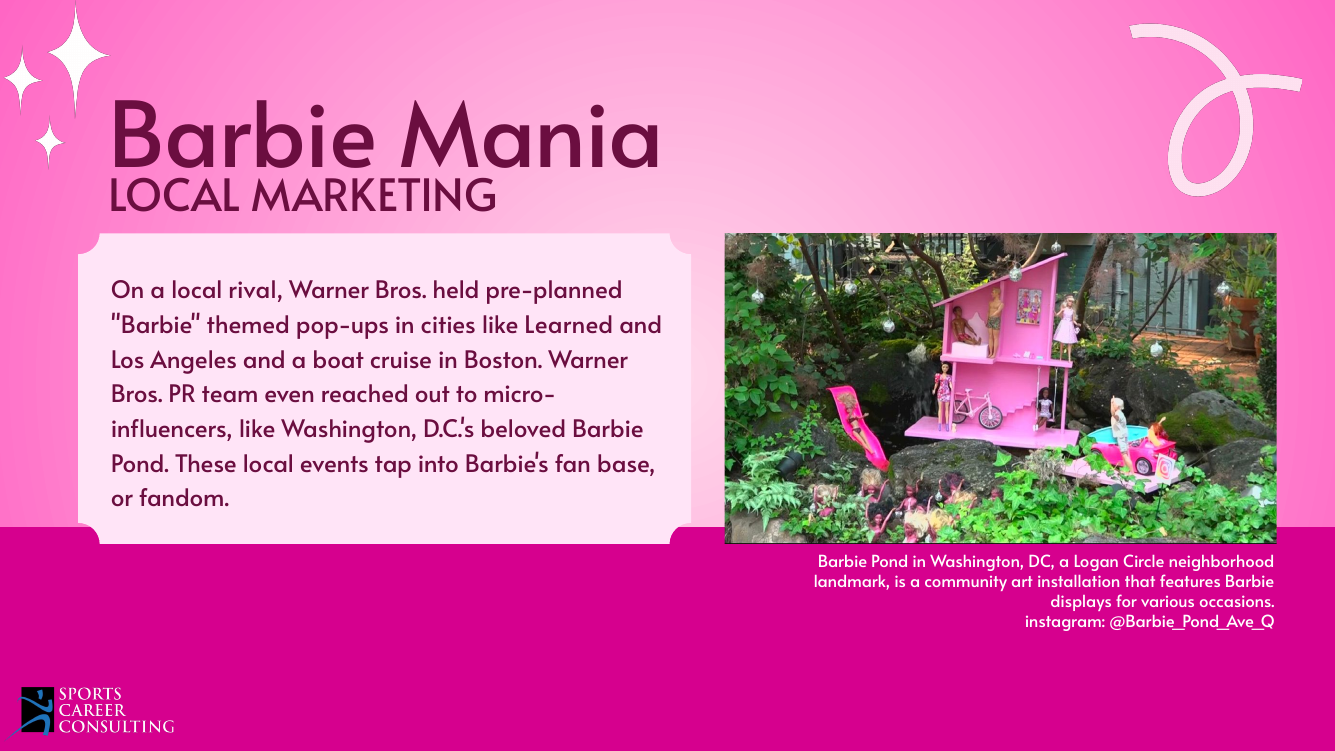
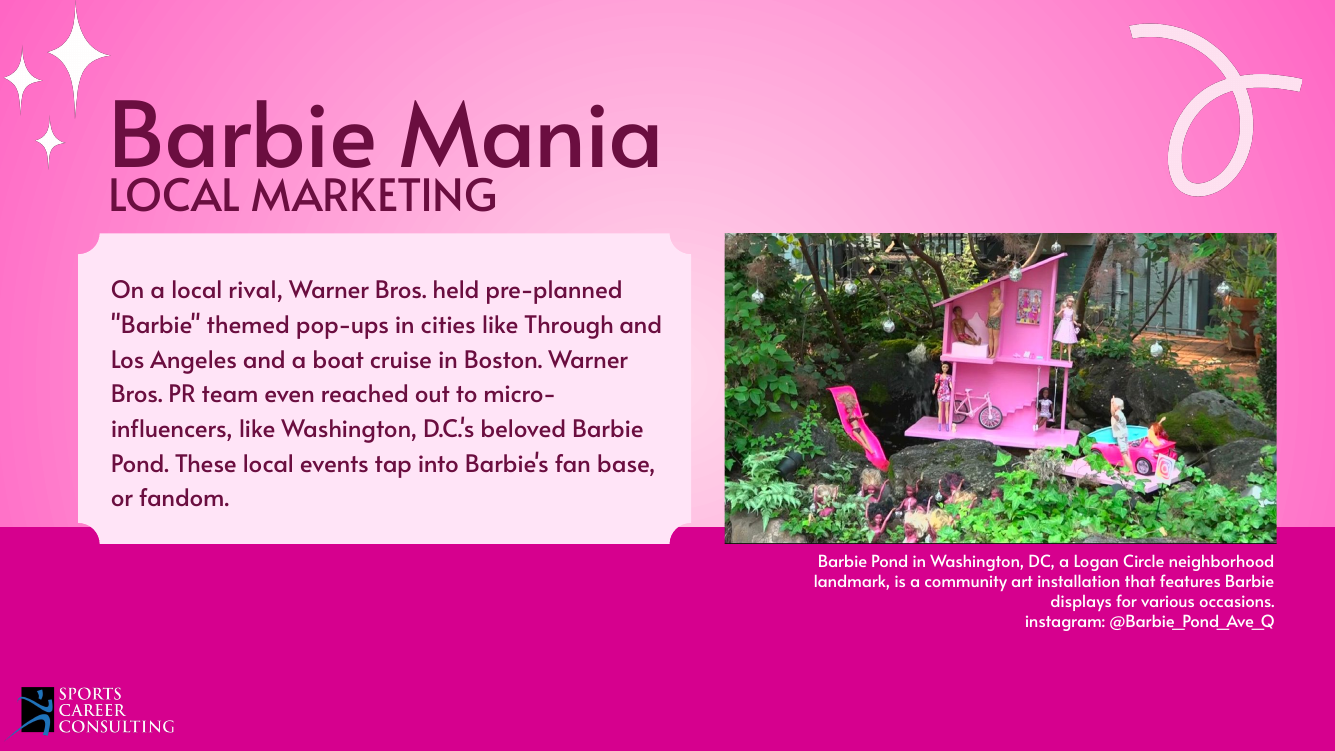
Learned: Learned -> Through (569, 325)
